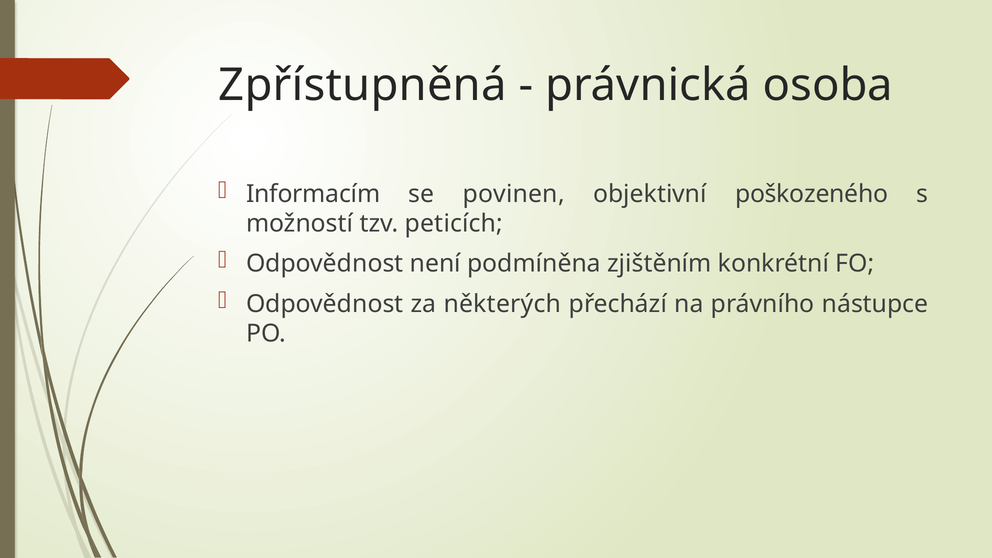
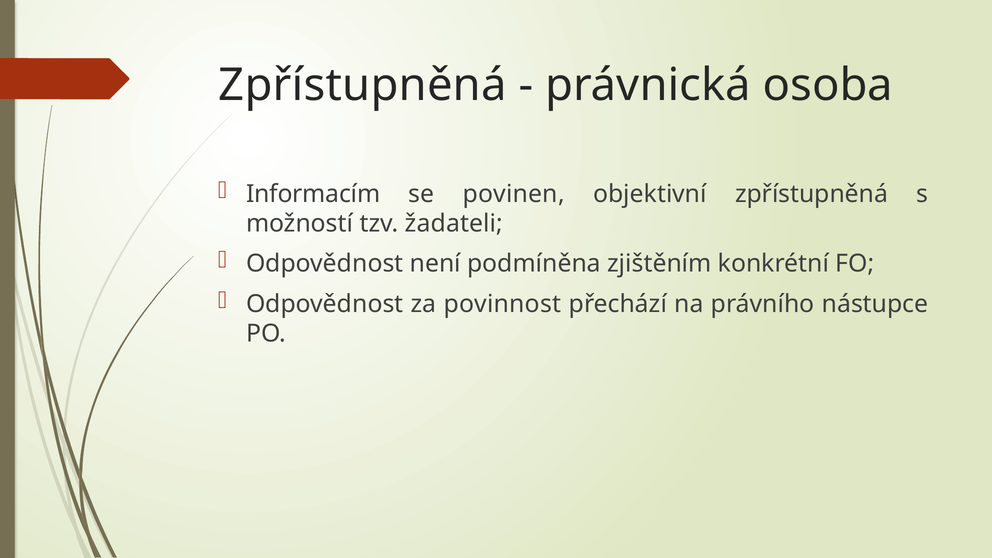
objektivní poškozeného: poškozeného -> zpřístupněná (812, 194)
peticích: peticích -> žadateli (454, 224)
některých: některých -> povinnost (502, 304)
